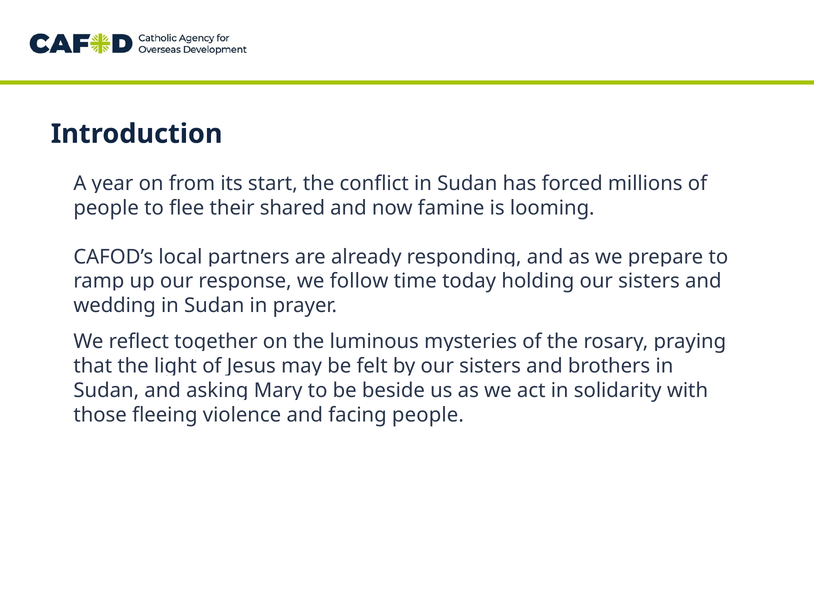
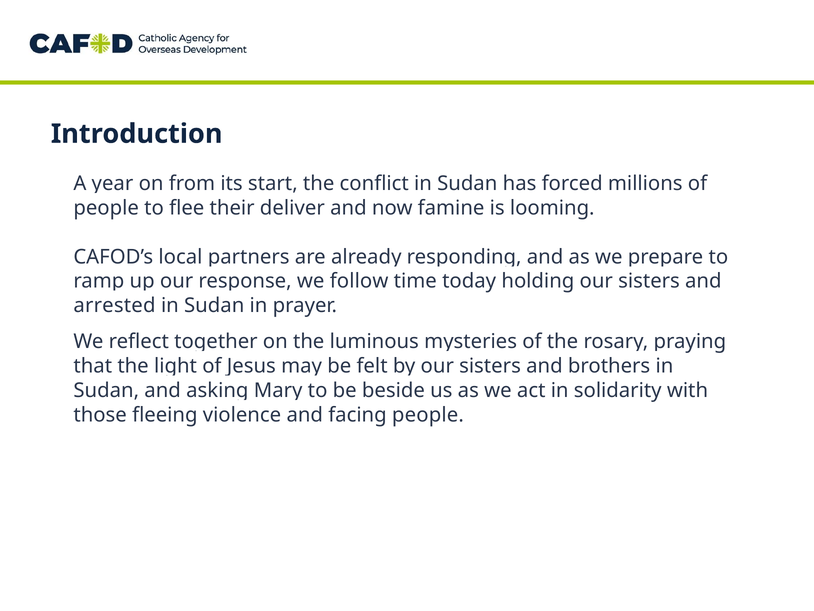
shared: shared -> deliver (292, 208)
wedding: wedding -> arrested (114, 305)
